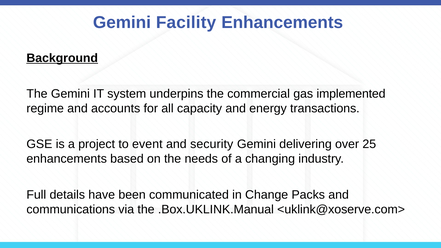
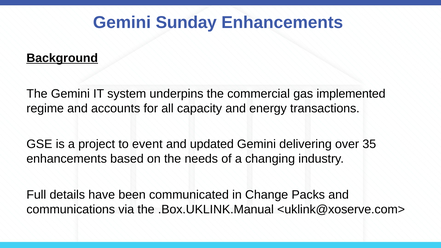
Facility: Facility -> Sunday (186, 23)
security: security -> updated (212, 144)
25: 25 -> 35 (369, 144)
